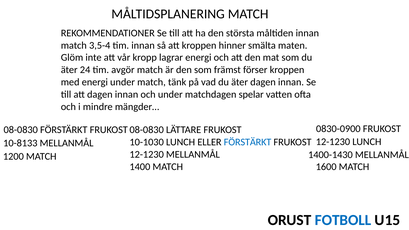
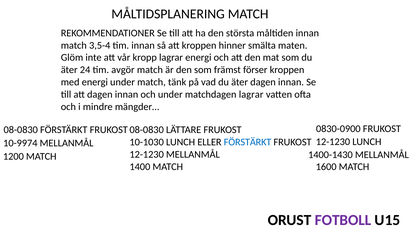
matchdagen spelar: spelar -> lagrar (251, 94)
10-8133: 10-8133 -> 10-9974 (20, 143)
FOTBOLL colour: blue -> purple (343, 220)
